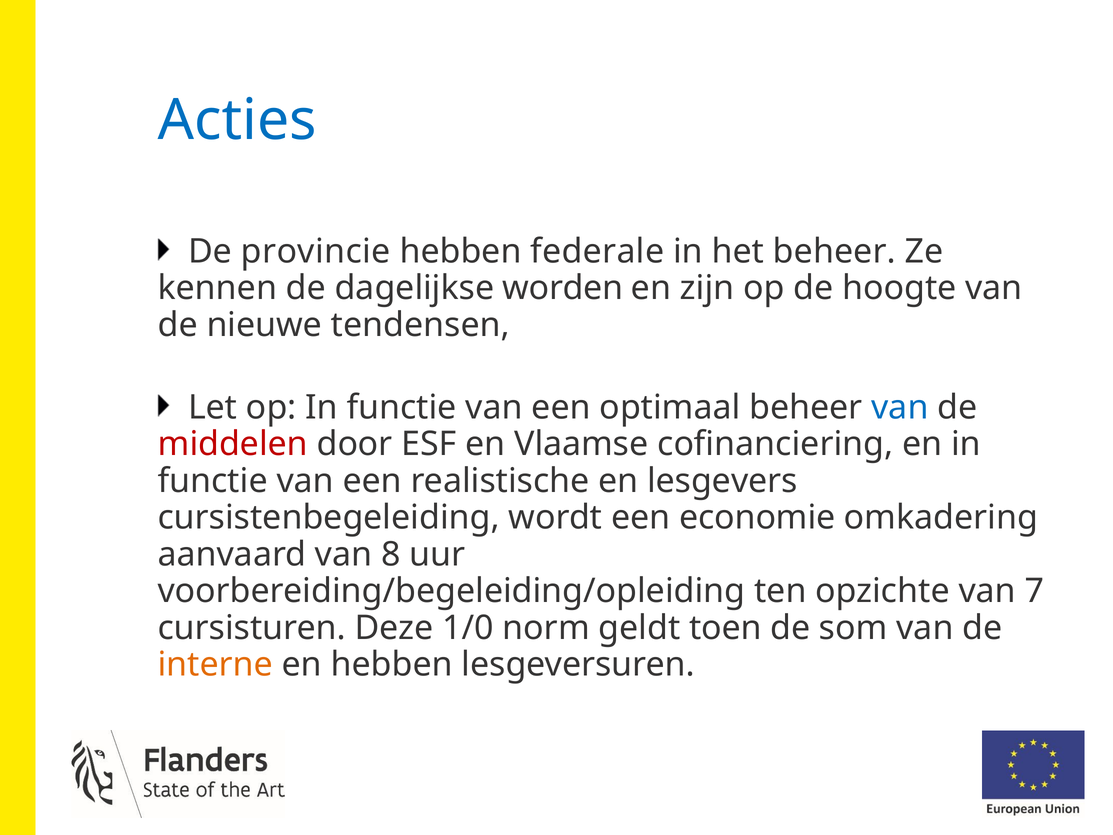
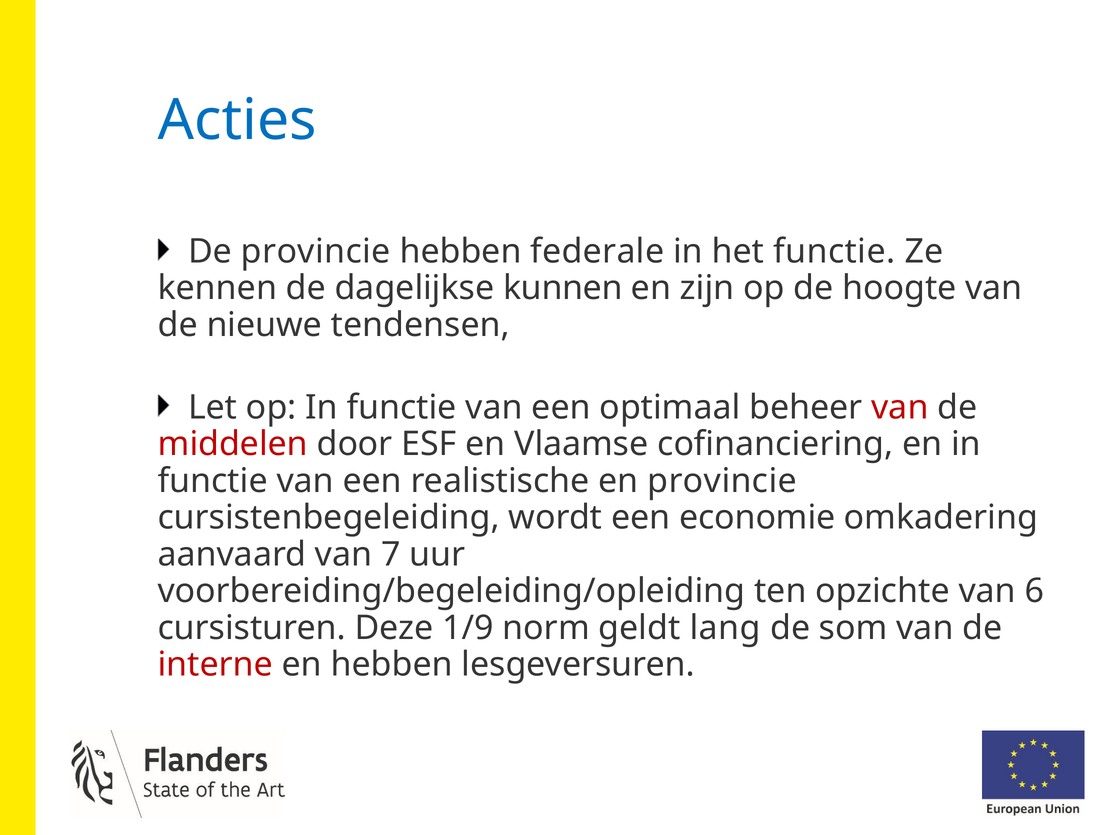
het beheer: beheer -> functie (834, 251)
worden: worden -> kunnen (563, 288)
van colour: blue -> red (900, 407)
en lesgevers: lesgevers -> provincie (722, 481)
8: 8 -> 7 (391, 554)
7: 7 -> 6 (1034, 591)
1/0: 1/0 -> 1/9 (468, 628)
toen: toen -> lang (725, 628)
interne colour: orange -> red (215, 664)
